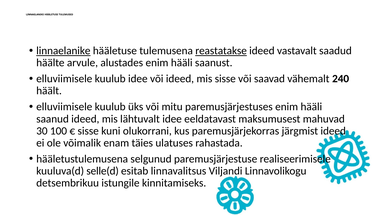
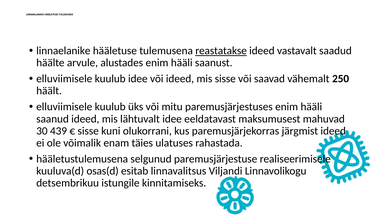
linnaelanike underline: present -> none (63, 51)
240: 240 -> 250 (341, 79)
100: 100 -> 439 (59, 131)
selle(d: selle(d -> osas(d (103, 171)
